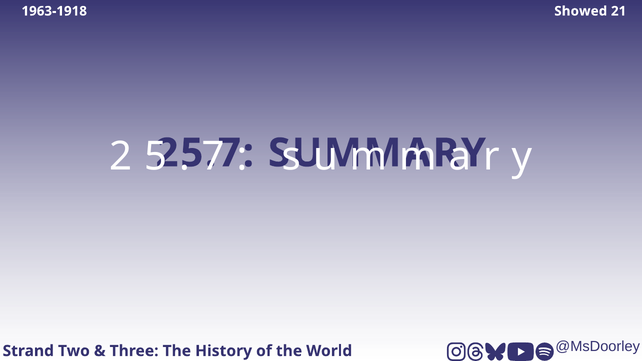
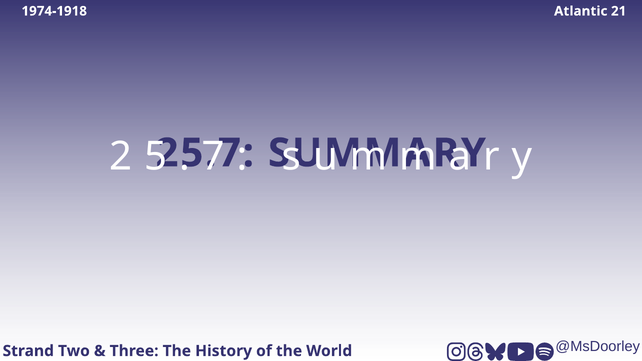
1963-1918: 1963-1918 -> 1974-1918 (54, 11)
Showed: Showed -> Atlantic (581, 11)
